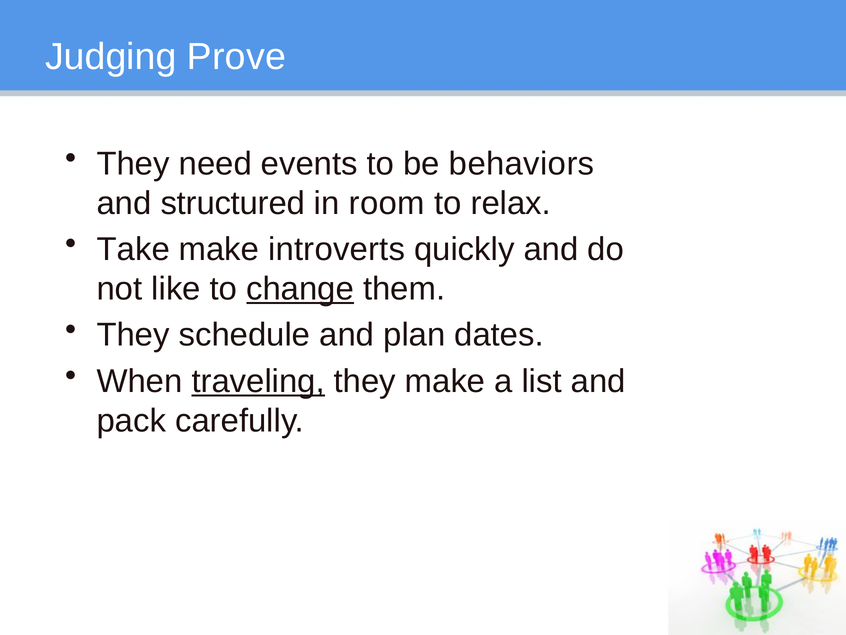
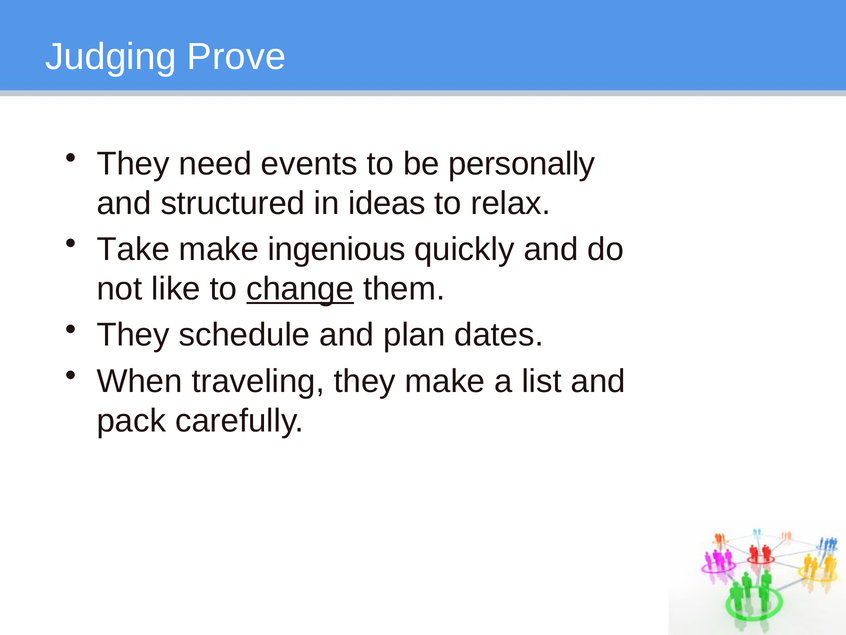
behaviors: behaviors -> personally (522, 164)
room: room -> ideas (387, 203)
introverts: introverts -> ingenious (337, 249)
traveling underline: present -> none (258, 381)
